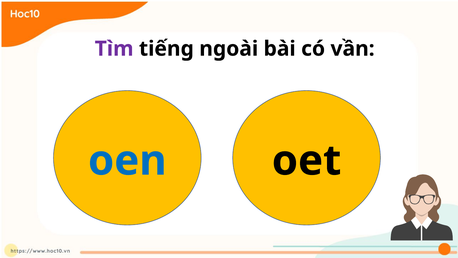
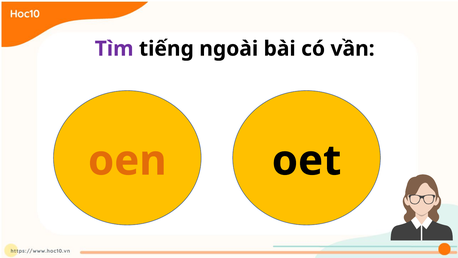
oen colour: blue -> orange (127, 160)
